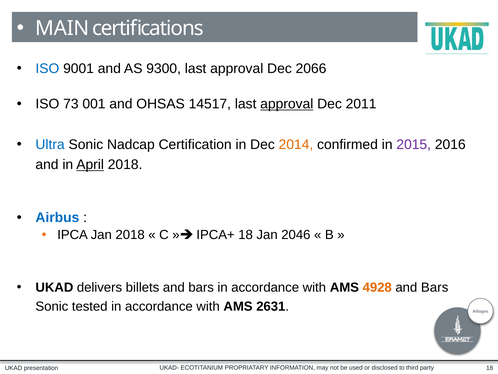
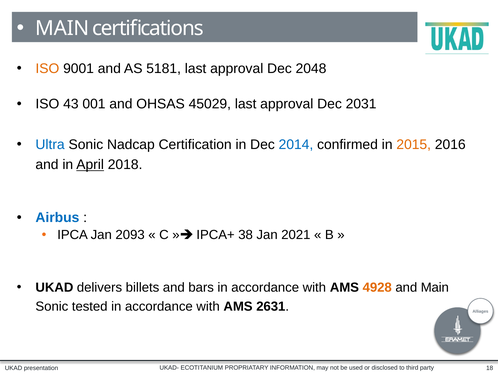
ISO colour: blue -> orange (47, 68)
9300: 9300 -> 5181 (164, 68)
2066: 2066 -> 2048 (311, 68)
73: 73 -> 43 (71, 104)
14517: 14517 -> 45029 (210, 104)
approval underline: present -> none (287, 104)
2011: 2011 -> 2031 (361, 104)
2014 colour: orange -> blue (296, 145)
2015 colour: purple -> orange (414, 145)
Jan 2018: 2018 -> 2093 (130, 235)
IPCA+ 18: 18 -> 38 (246, 235)
2046: 2046 -> 2021 (296, 235)
Bars: Bars -> Main (435, 287)
